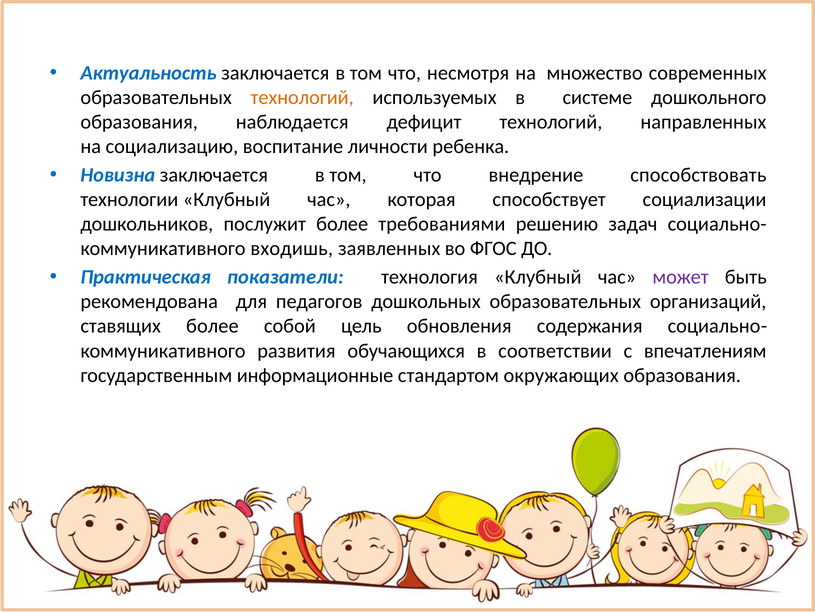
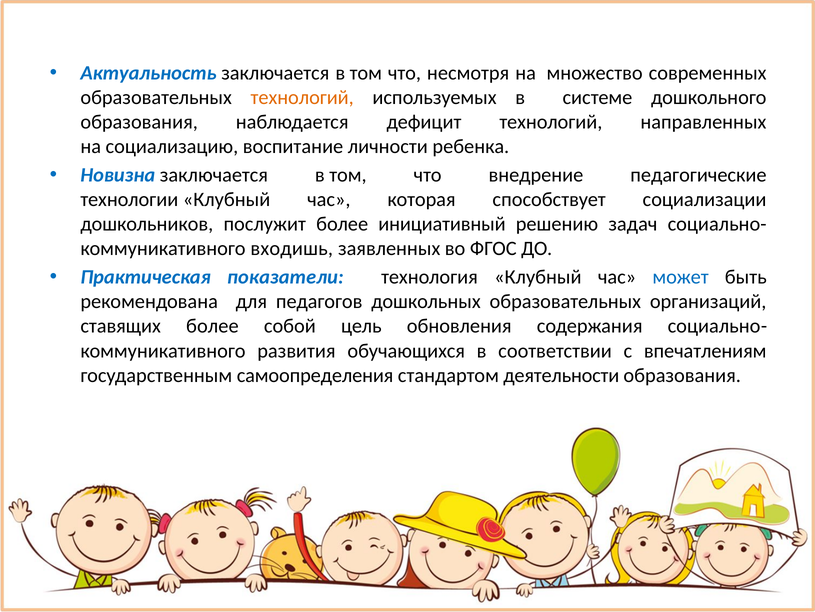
способствовать: способствовать -> педагогические (698, 175)
требованиями: требованиями -> инициативный (442, 224)
может colour: purple -> blue (681, 277)
информационные: информационные -> самоопределения (315, 375)
окружающих: окружающих -> деятельности (561, 375)
